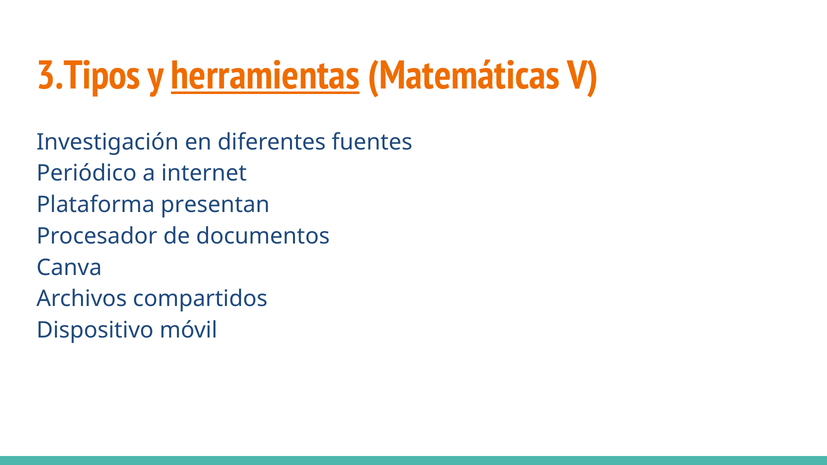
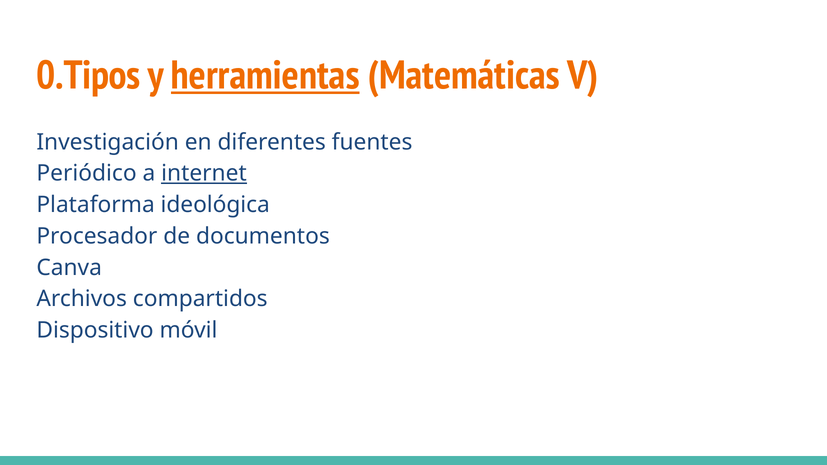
3.Tipos: 3.Tipos -> 0.Tipos (88, 75)
internet underline: none -> present (204, 174)
presentan: presentan -> ideológica (215, 205)
